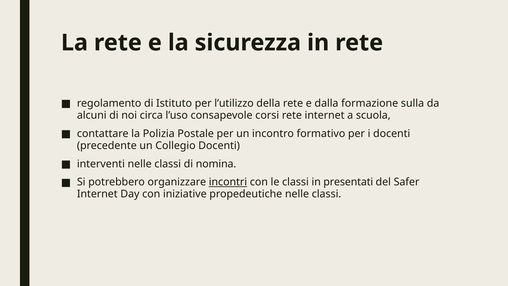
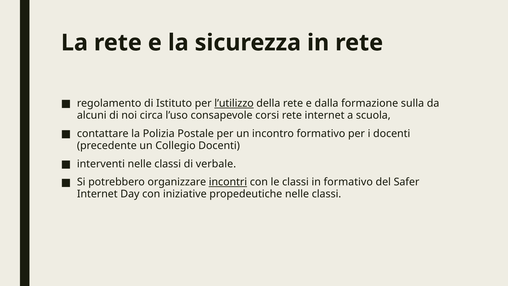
l’utilizzo underline: none -> present (234, 103)
nomina: nomina -> verbale (216, 164)
in presentati: presentati -> formativo (348, 182)
